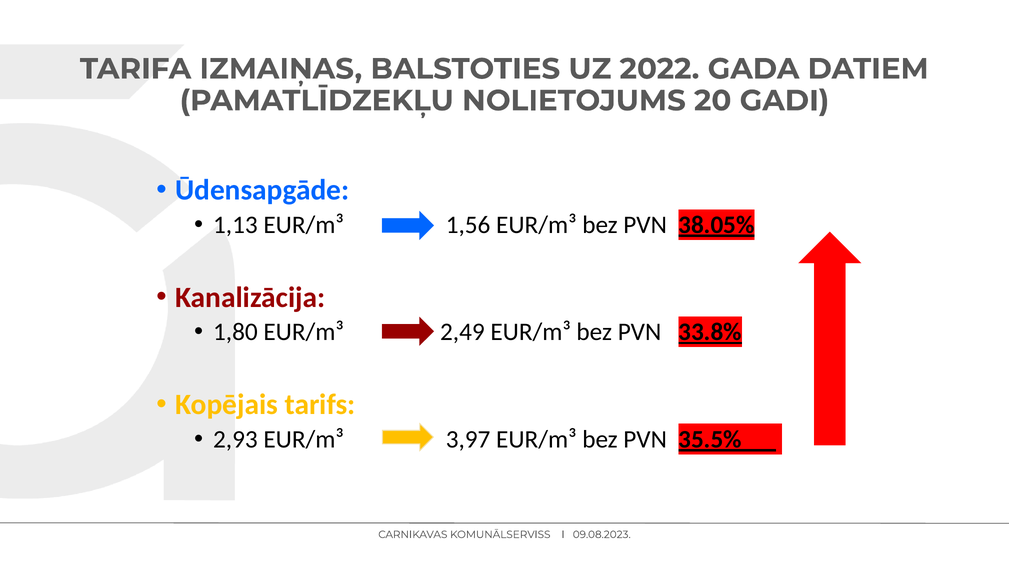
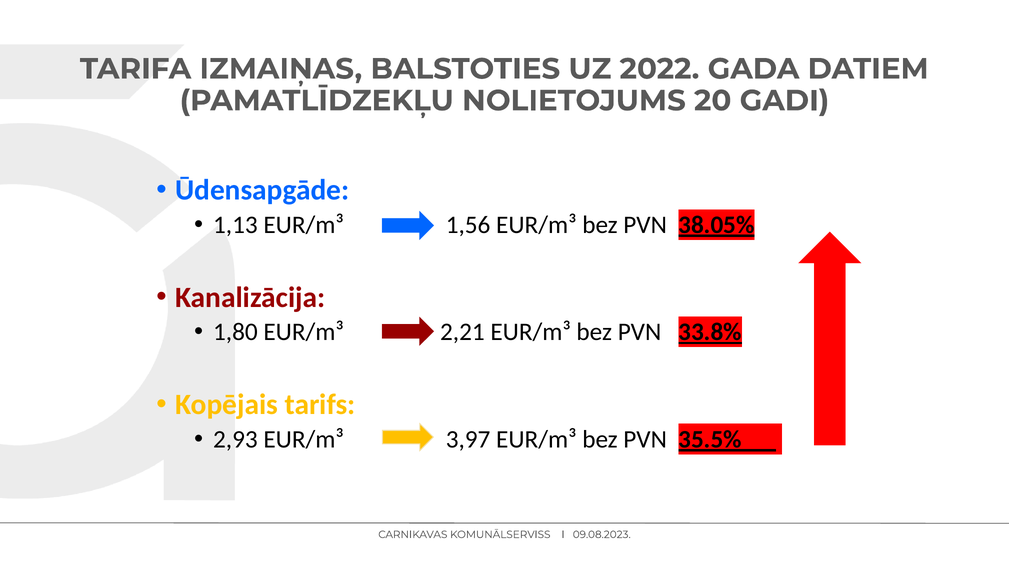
2,49: 2,49 -> 2,21 (462, 332)
